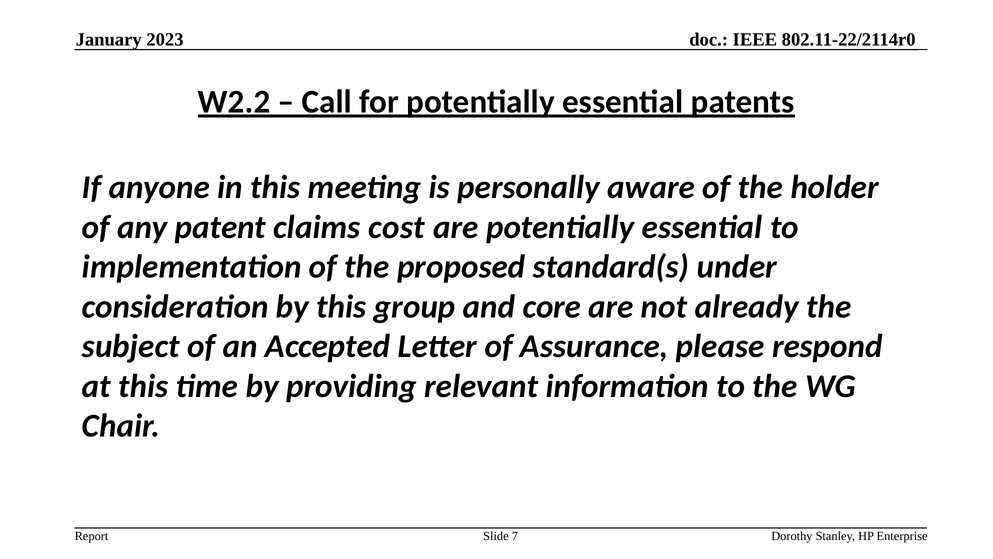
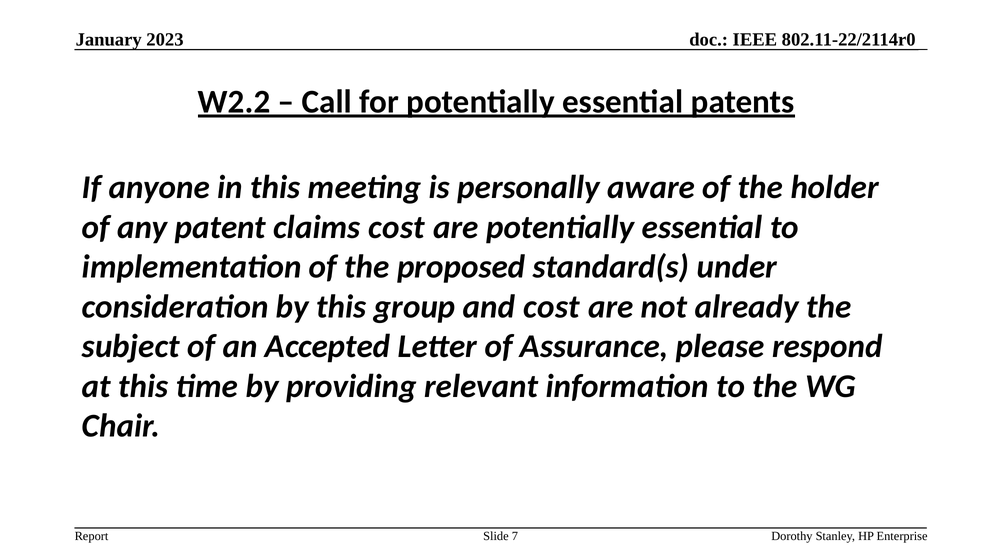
and core: core -> cost (552, 306)
